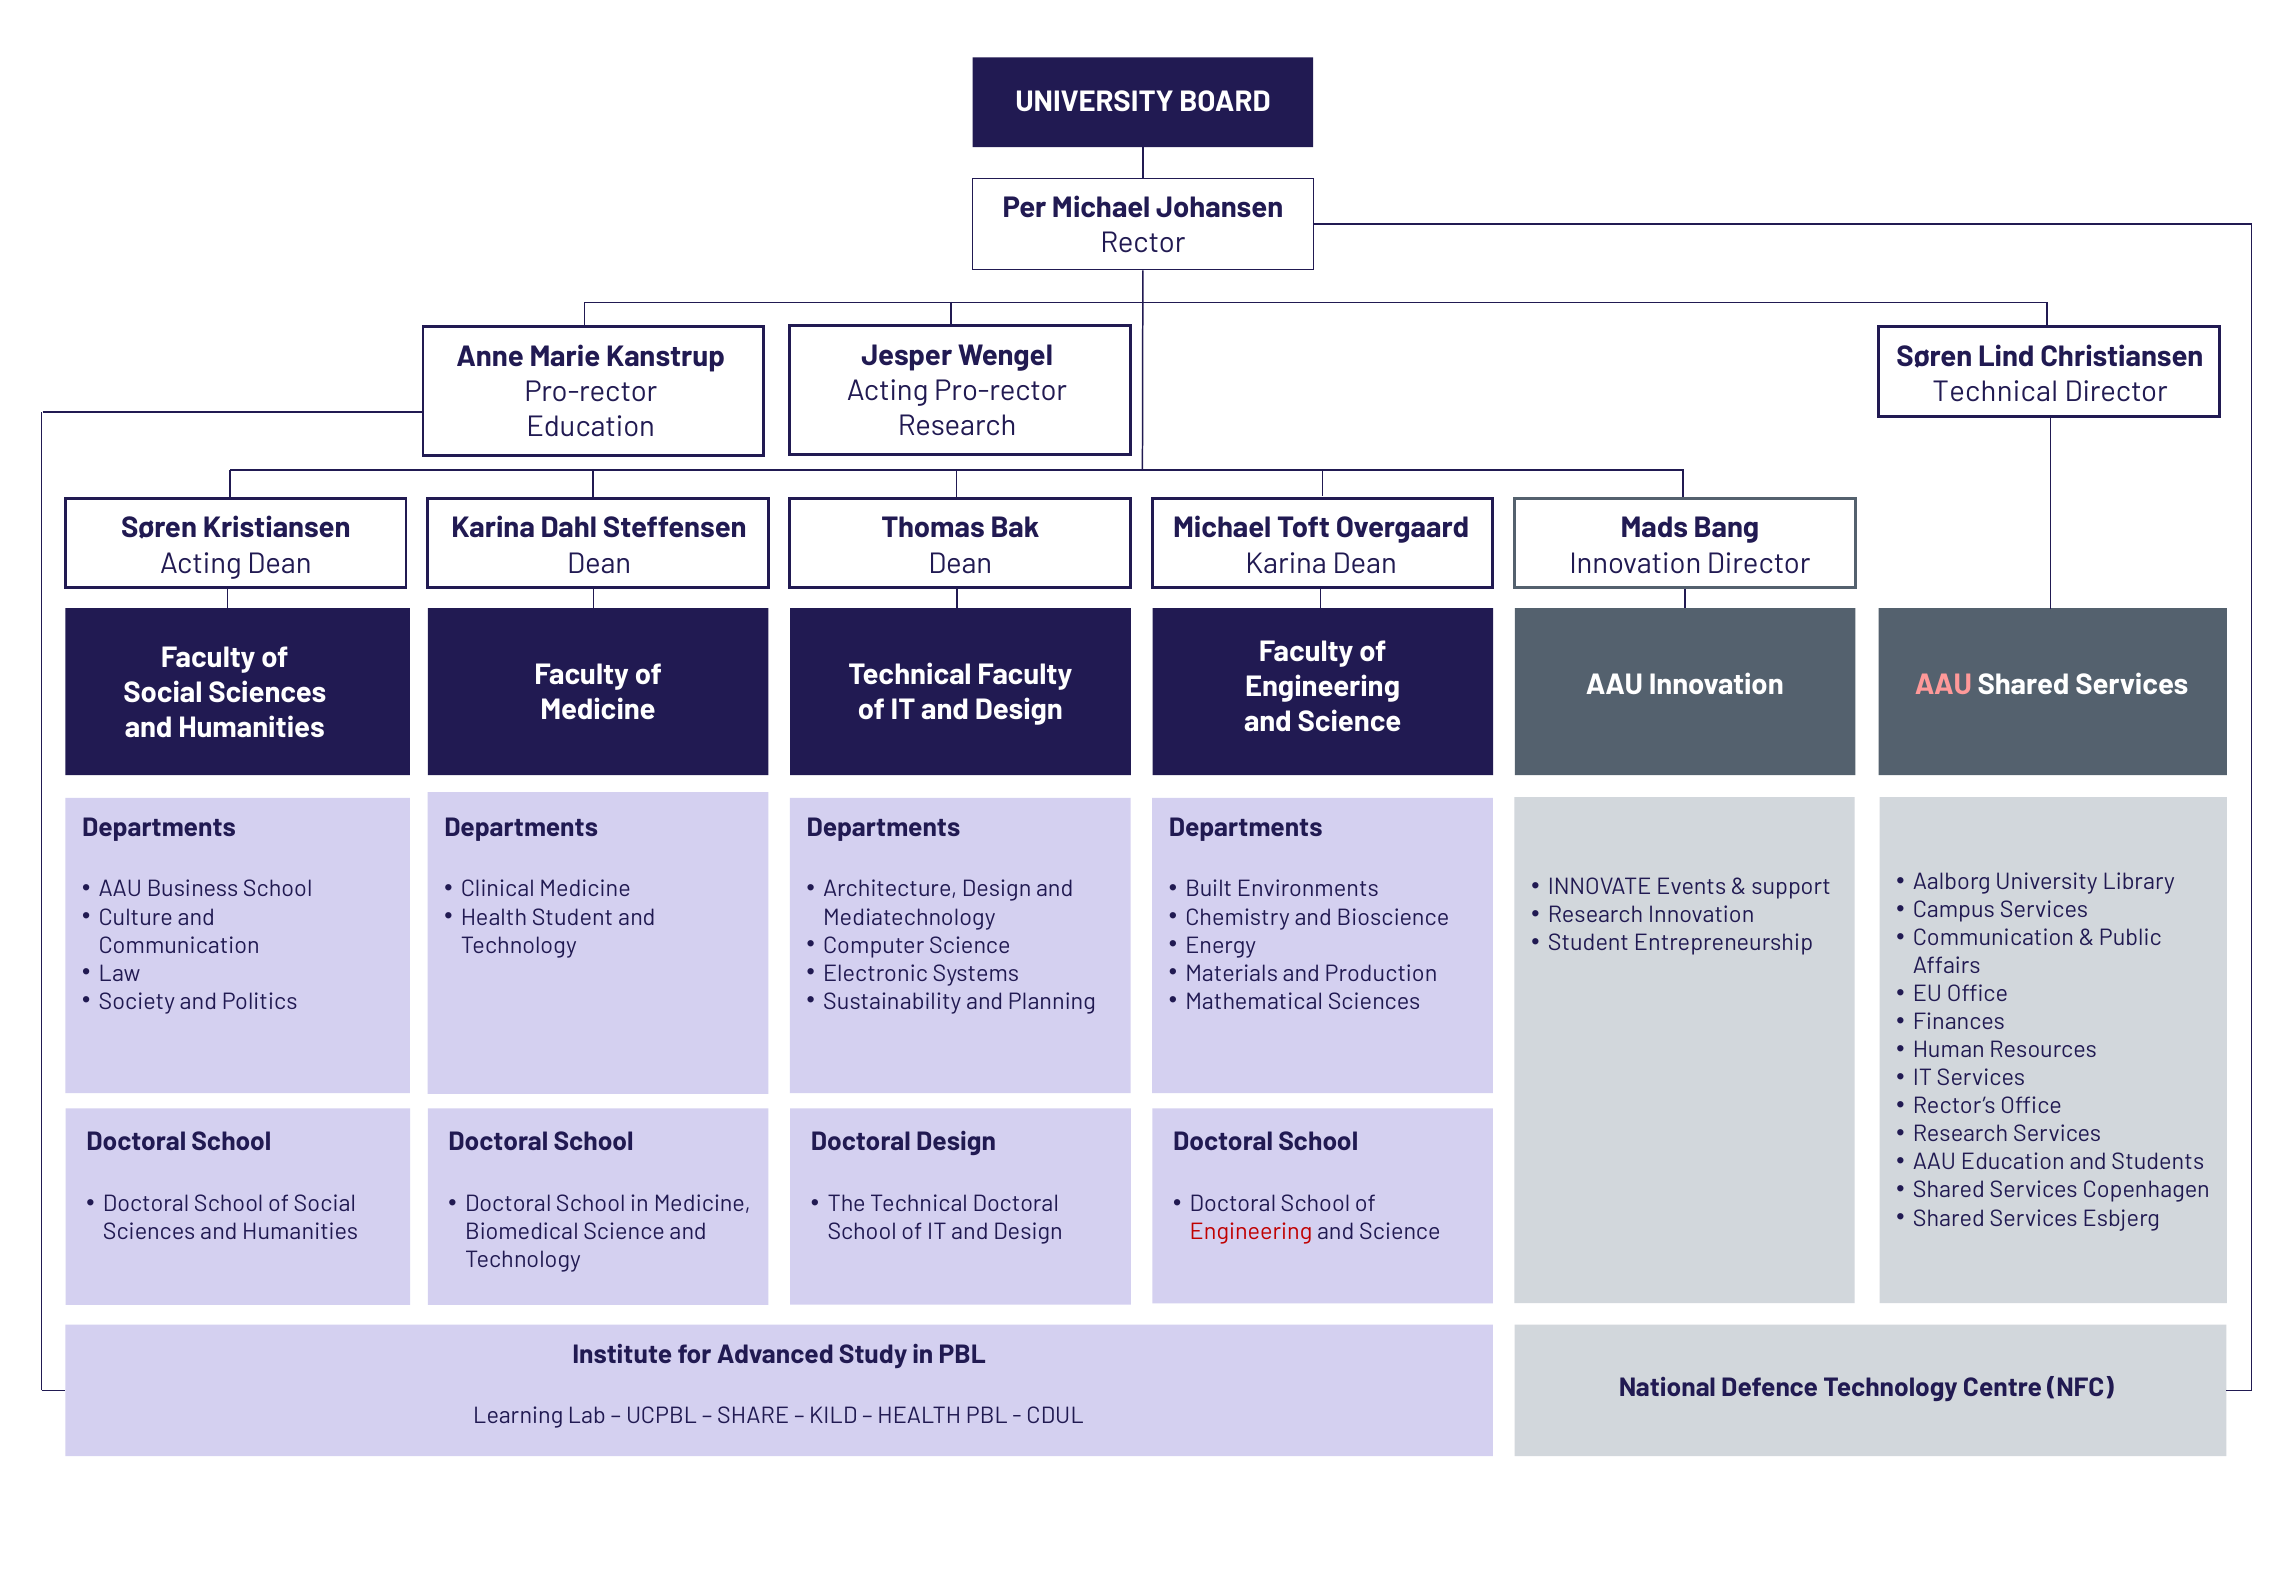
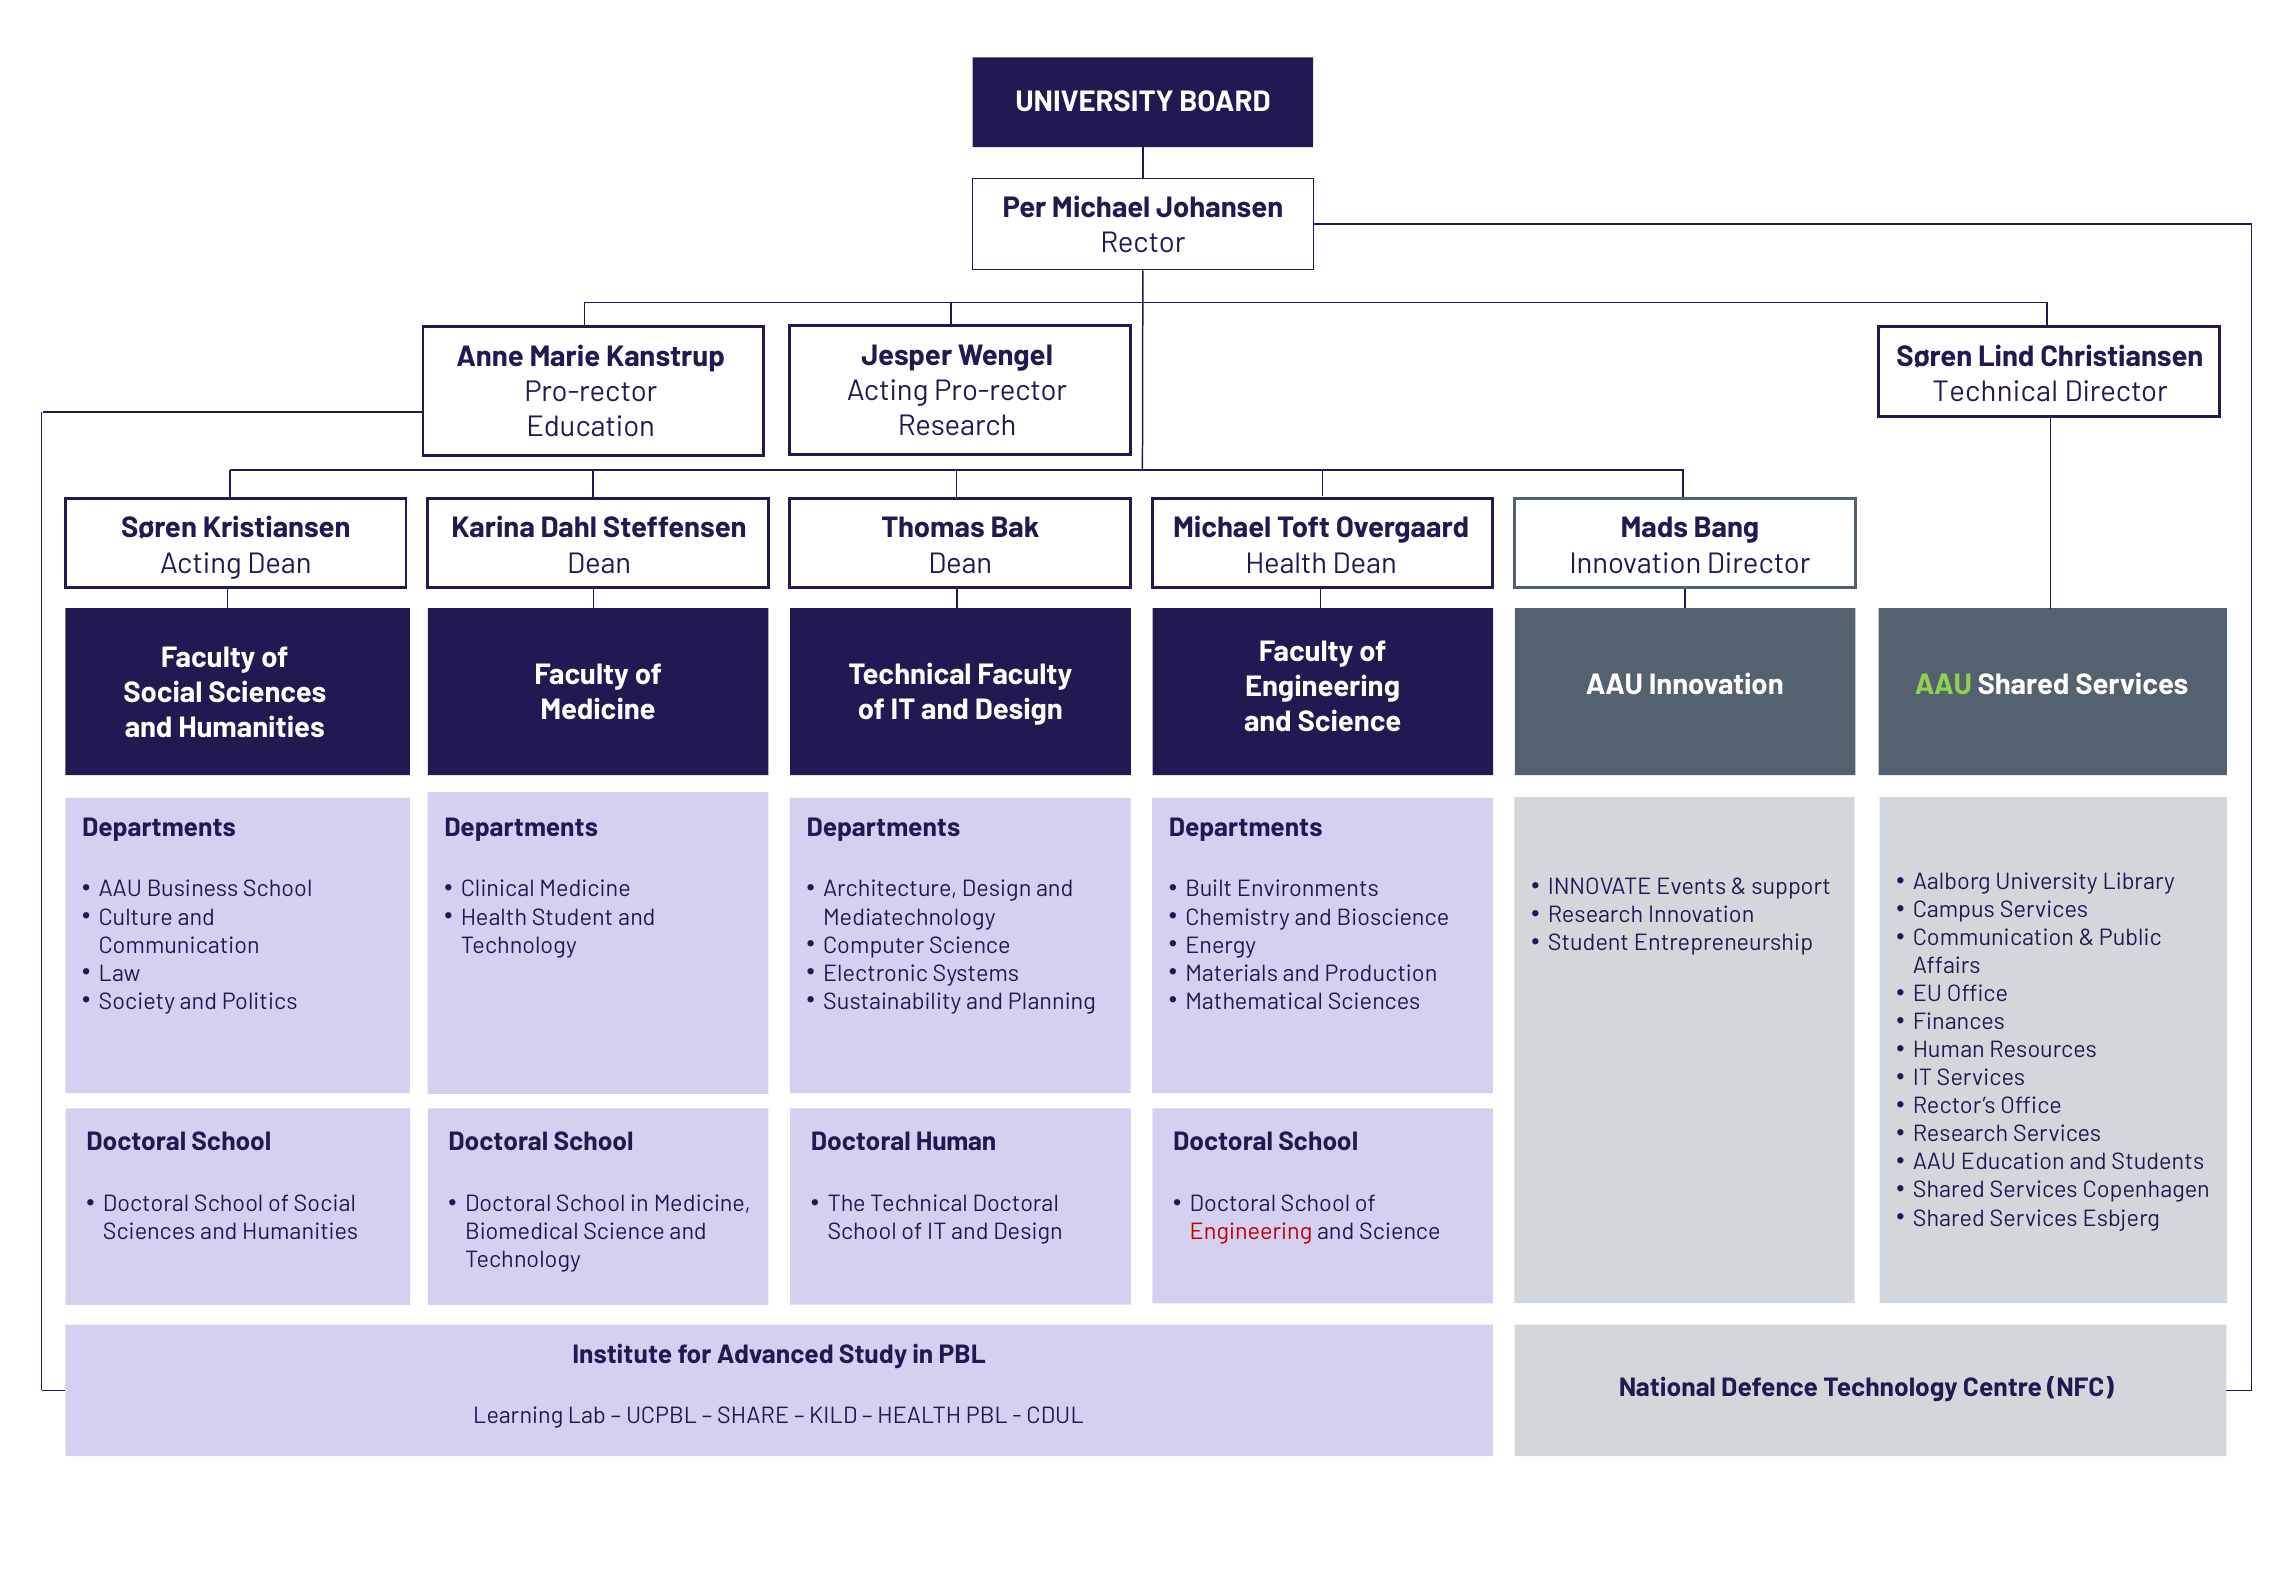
Karina: Karina -> Health (1286, 563)
AAU colour: pink -> light green (1943, 685)
Doctoral Design: Design -> Human (956, 1142)
